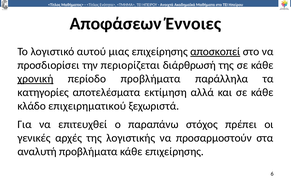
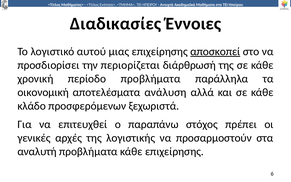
Αποφάσεων: Αποφάσεων -> Διαδικασίες (116, 24)
χρονική underline: present -> none (35, 79)
κατηγορίες: κατηγορίες -> οικονομική (43, 92)
εκτίμηση: εκτίμηση -> ανάλυση (165, 92)
επιχειρηματικού: επιχειρηματικού -> προσφερόμενων (87, 106)
